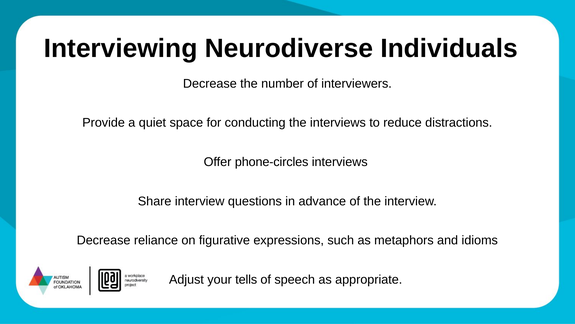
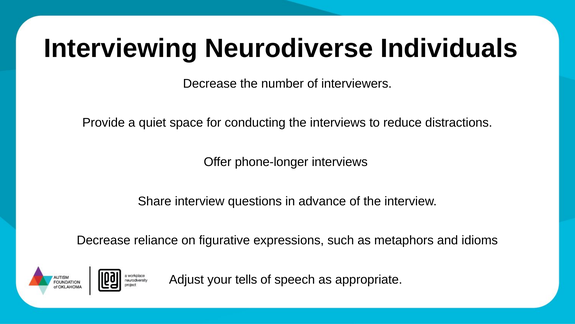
phone-circles: phone-circles -> phone-longer (272, 162)
